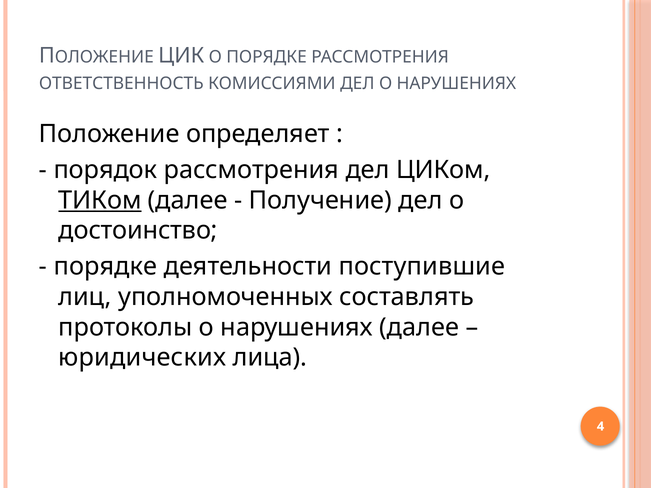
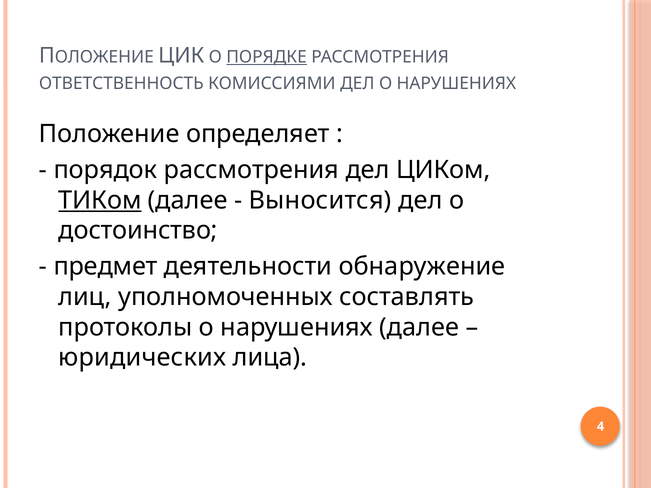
ПОРЯДКЕ underline: none -> present (267, 57)
Получение: Получение -> Выносится (320, 200)
порядке: порядке -> предмет (106, 267)
поступившие: поступившие -> обнаружение (422, 267)
